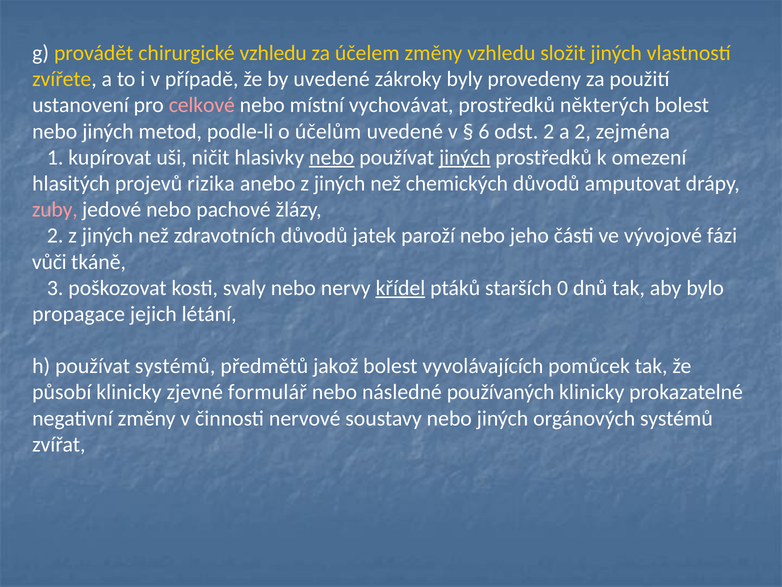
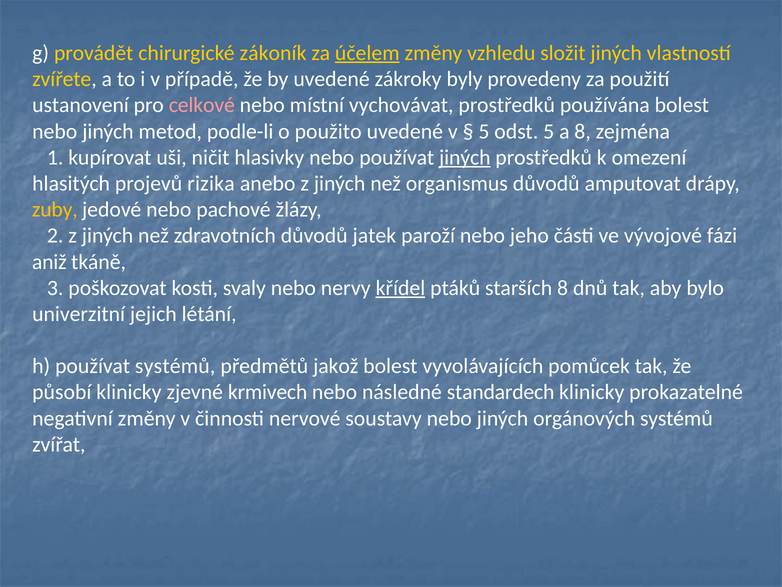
chirurgické vzhledu: vzhledu -> zákoník (273, 53)
účelem underline: none -> present (367, 53)
některých: některých -> používána (605, 105)
účelům: účelům -> použito (328, 131)
6: 6 -> 5 (484, 131)
odst 2: 2 -> 5 (549, 131)
a 2: 2 -> 8 (583, 131)
nebo underline: present -> none (332, 157)
chemických: chemických -> organismus (457, 183)
zuby colour: pink -> yellow (55, 209)
vůči: vůči -> aniž (49, 262)
starších 0: 0 -> 8 (563, 288)
propagace: propagace -> univerzitní (79, 314)
formulář: formulář -> krmivech (268, 392)
používaných: používaných -> standardech (501, 392)
